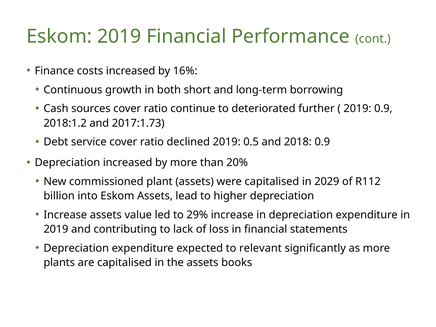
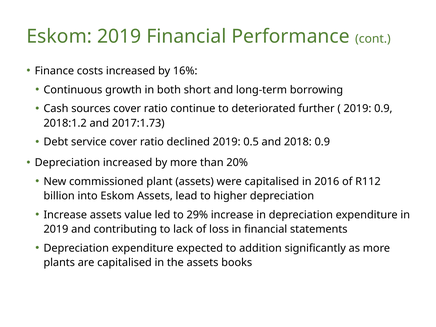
2029: 2029 -> 2016 (327, 182)
relevant: relevant -> addition (260, 248)
